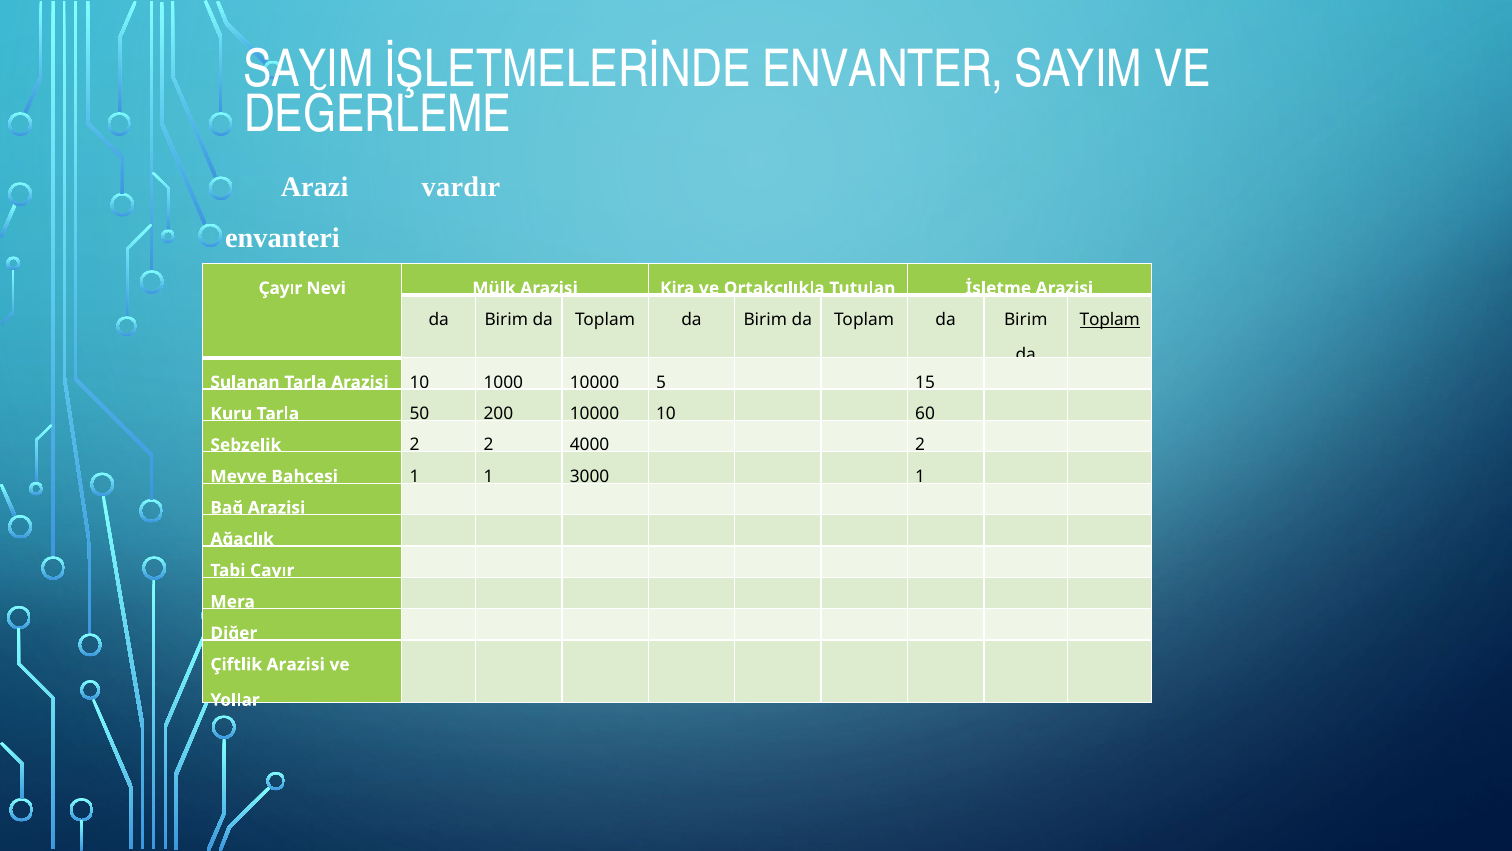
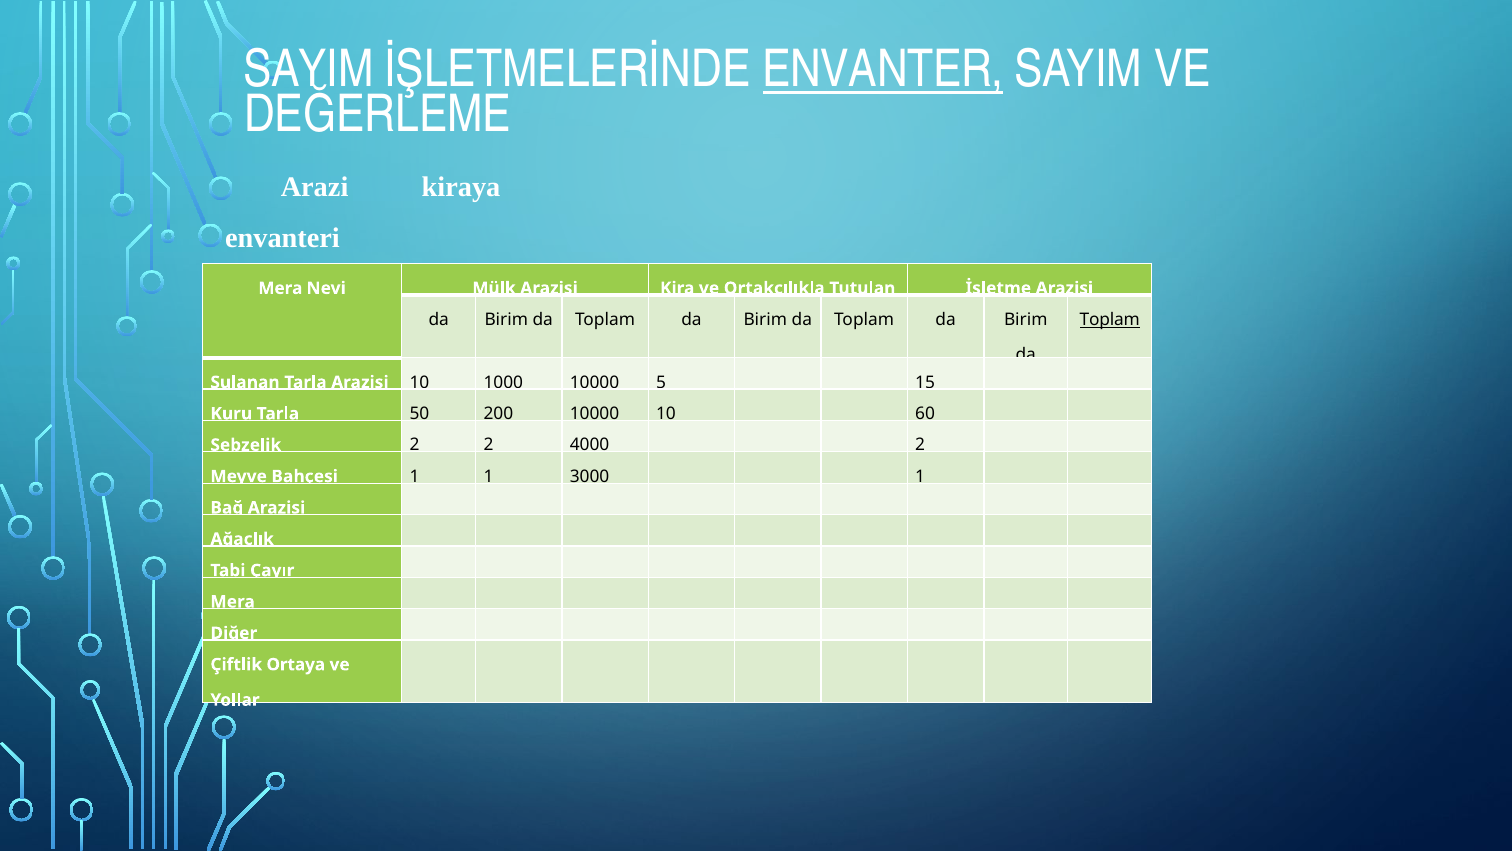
ENVANTER underline: none -> present (883, 70)
vardır: vardır -> kiraya (461, 187)
Çayır: Çayır -> Mera (280, 288)
Çiftlik Arazisi: Arazisi -> Ortaya (296, 664)
